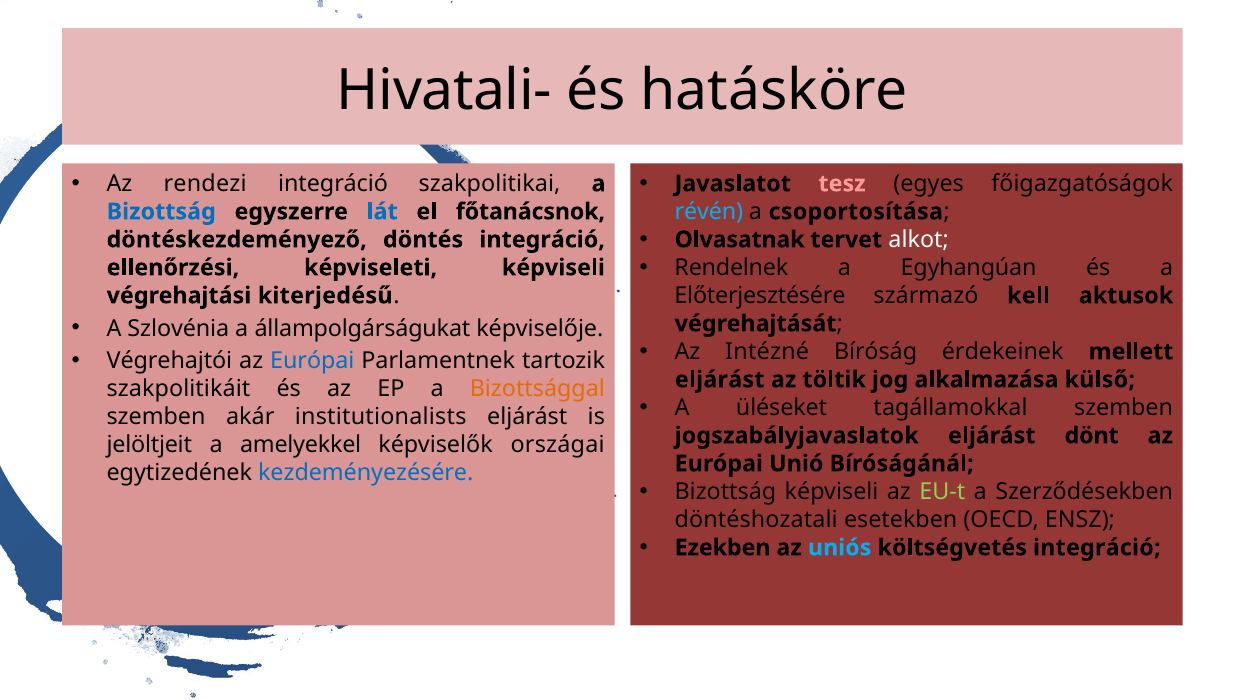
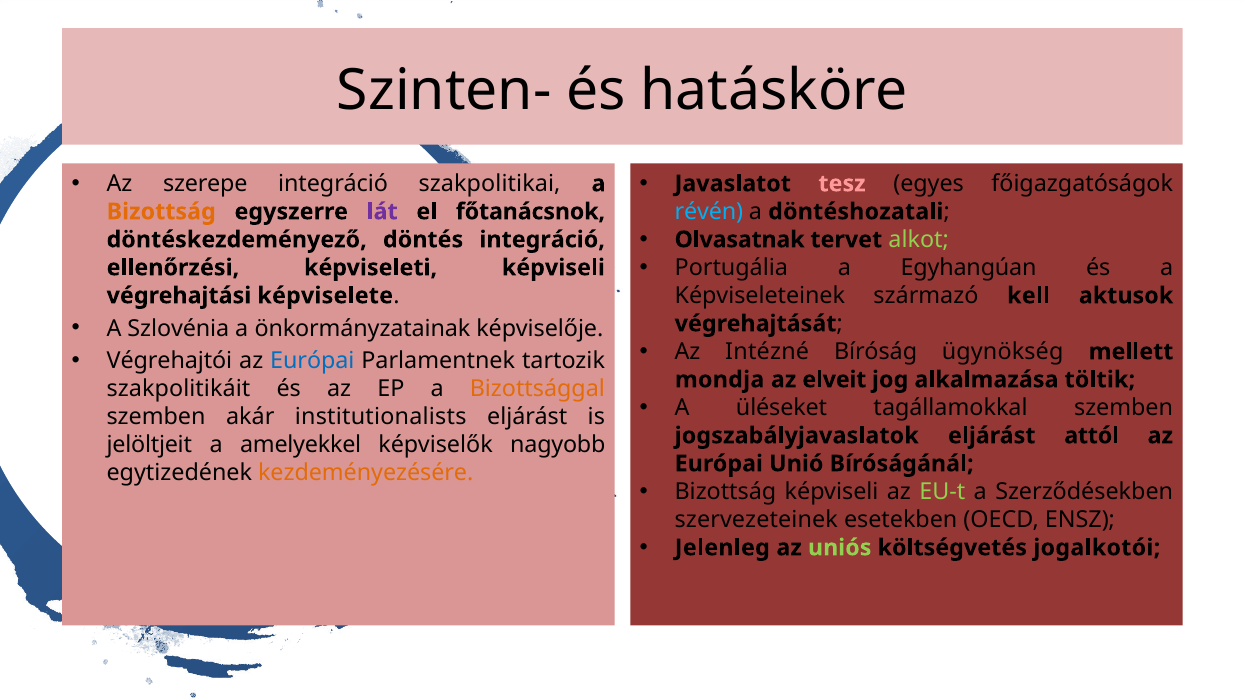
Hivatali-: Hivatali- -> Szinten- (444, 90)
rendezi: rendezi -> szerepe (205, 184)
csoportosítása: csoportosítása -> döntéshozatali (856, 212)
Bizottság colour: blue -> orange (161, 212)
lát colour: blue -> purple (382, 212)
alkot colour: white -> light green (919, 240)
Rendelnek: Rendelnek -> Portugália (731, 268)
Előterjesztésére: Előterjesztésére -> Képviseleteinek (760, 296)
kiterjedésű: kiterjedésű -> képviselete (325, 296)
állampolgárságukat: állampolgárságukat -> önkormányzatainak (362, 328)
érdekeinek: érdekeinek -> ügynökség (1003, 352)
eljárást: eljárást -> mondja (720, 380)
töltik: töltik -> elveit (834, 380)
külső: külső -> töltik (1100, 380)
dönt: dönt -> attól (1092, 436)
országai: országai -> nagyobb (558, 445)
kezdeményezésére colour: blue -> orange (366, 473)
döntéshozatali: döntéshozatali -> szervezeteinek (756, 520)
Ezekben: Ezekben -> Jelenleg (722, 548)
uniós colour: light blue -> light green (840, 548)
költségvetés integráció: integráció -> jogalkotói (1097, 548)
